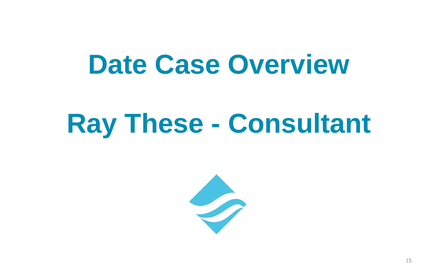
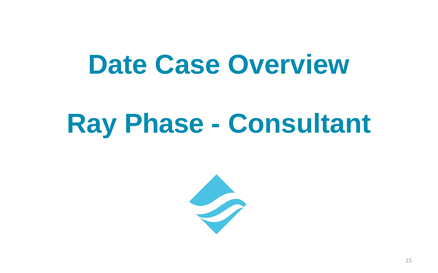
These: These -> Phase (164, 124)
